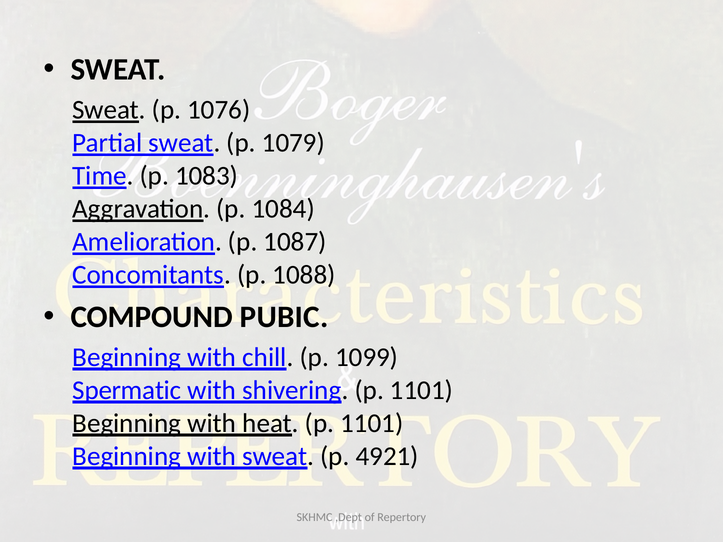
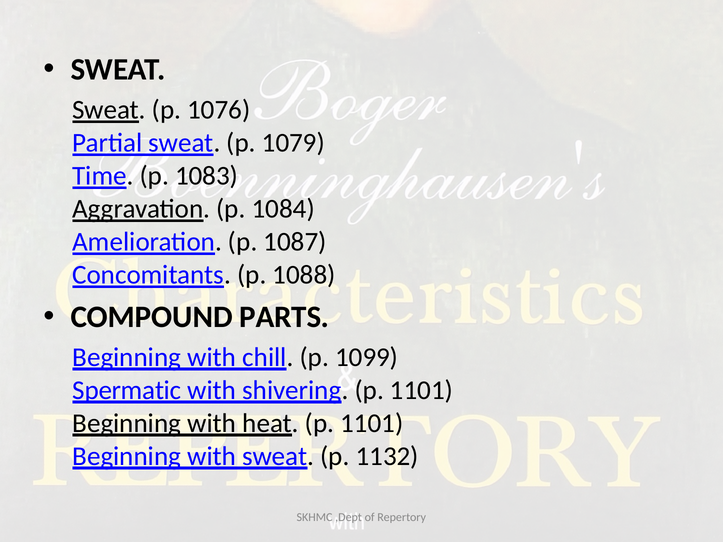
PUBIC: PUBIC -> PARTS (284, 317)
4921: 4921 -> 1132 (387, 457)
